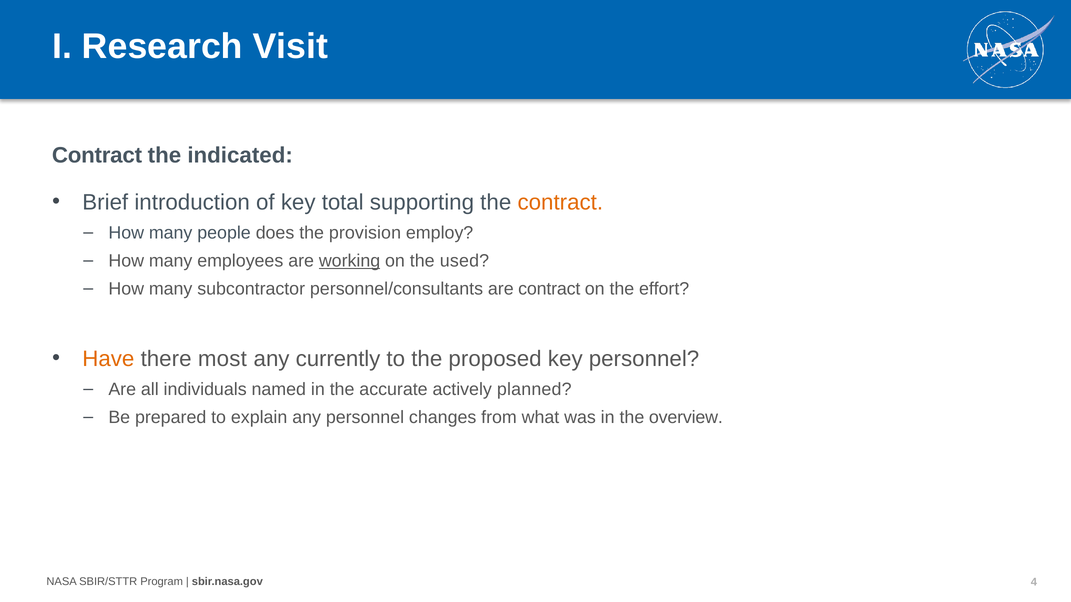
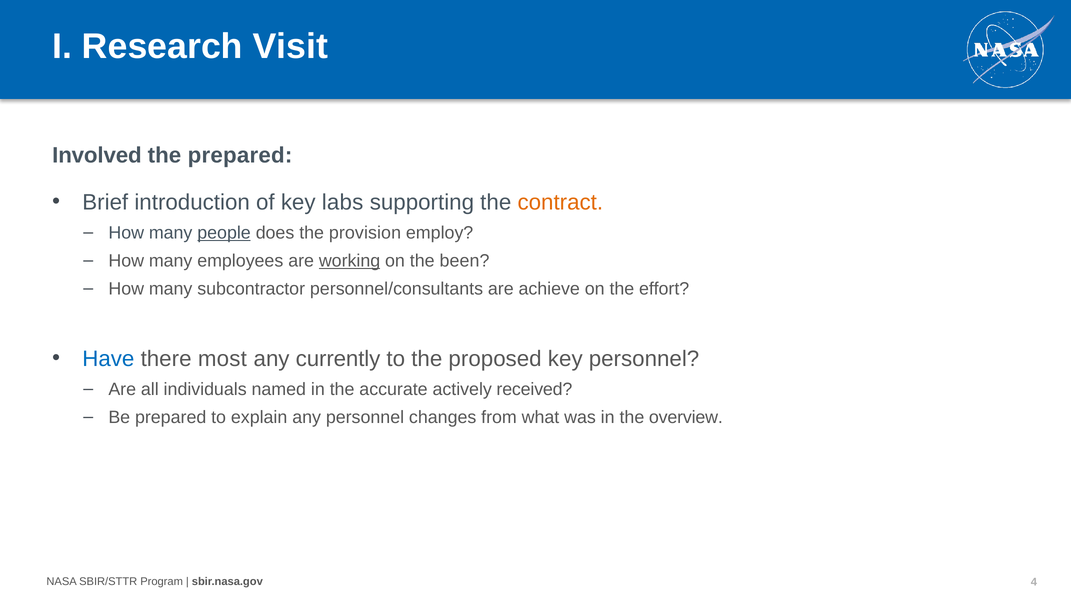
Contract: Contract -> Involved (97, 156)
the indicated: indicated -> prepared (240, 156)
total: total -> labs (343, 202)
people underline: none -> present (224, 233)
used: used -> been (465, 261)
are contract: contract -> achieve (549, 289)
Have colour: orange -> blue (108, 359)
planned: planned -> received (534, 390)
